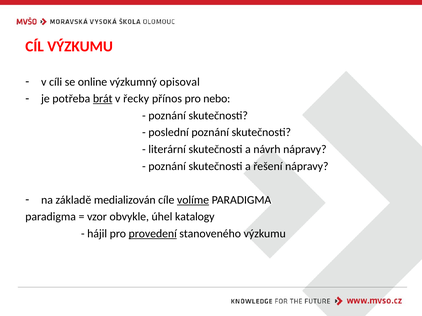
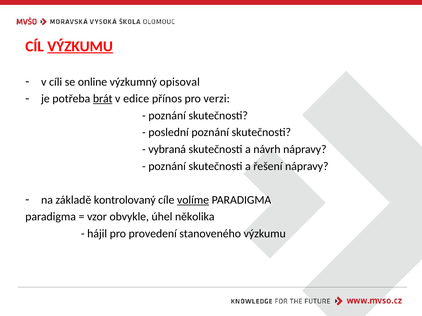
VÝZKUMU underline: none -> present (80, 46)
řecky: řecky -> edice (136, 99)
nebo: nebo -> verzi (217, 99)
literární: literární -> vybraná (167, 150)
medializován: medializován -> kontrolovaný (125, 200)
katalogy: katalogy -> několika (195, 217)
provedení underline: present -> none (153, 234)
